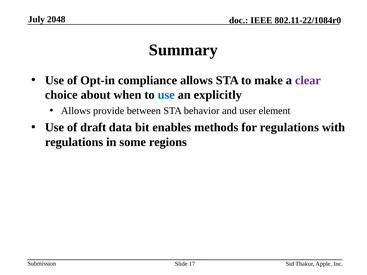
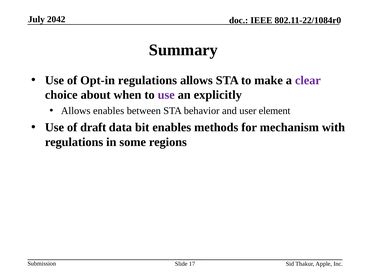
2048: 2048 -> 2042 (56, 19)
Opt-in compliance: compliance -> regulations (147, 80)
use colour: blue -> purple (166, 95)
Allows provide: provide -> enables (109, 111)
for regulations: regulations -> mechanism (289, 128)
